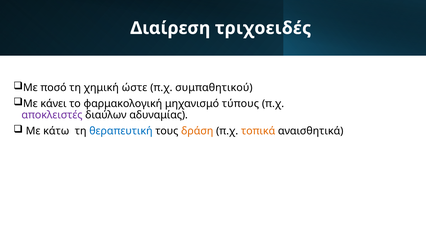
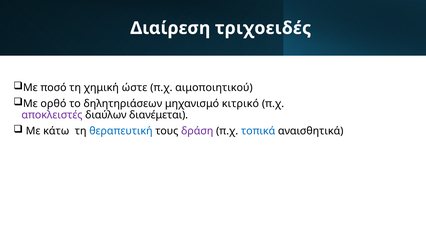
συμπαθητικού: συμπαθητικού -> αιμοποιητικού (214, 88)
κάνει: κάνει -> ορθό (53, 104)
φαρμακολογική: φαρμακολογική -> δηλητηριάσεων (123, 104)
τύπους: τύπους -> κιτρικό (240, 104)
αδυναμίας: αδυναμίας -> διανέμεται (159, 115)
δράση colour: orange -> purple (197, 131)
τοπικά colour: orange -> blue (258, 131)
